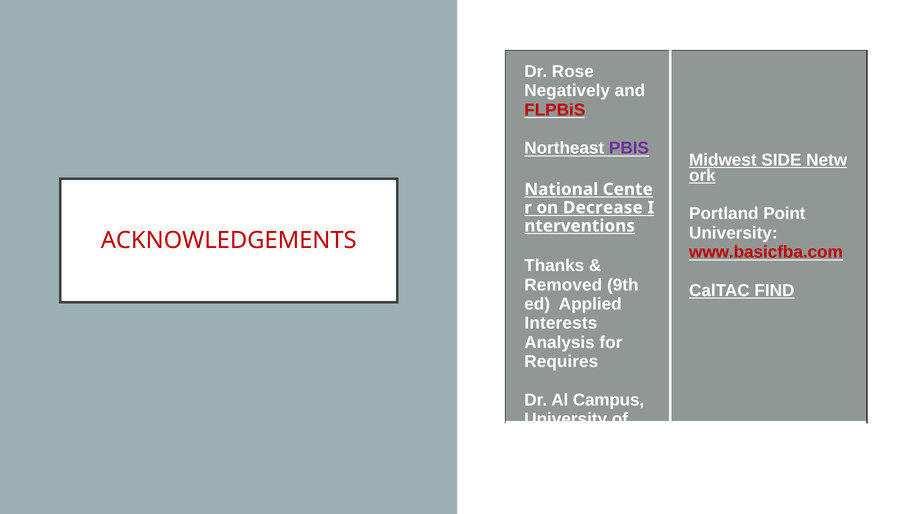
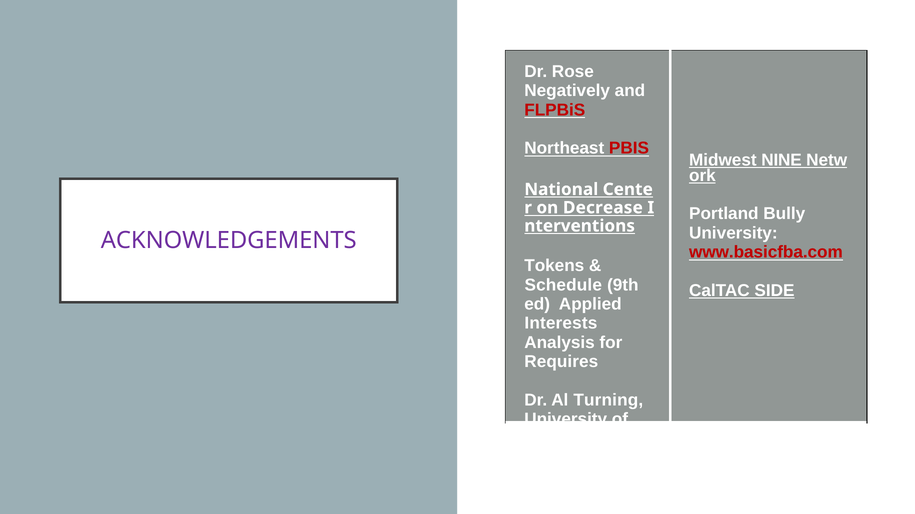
PBIS colour: purple -> red (629, 148)
SIDE: SIDE -> NINE (782, 160)
Point: Point -> Bully (784, 214)
ACKNOWLEDGEMENTS colour: red -> purple (229, 241)
Thanks: Thanks -> Tokens (554, 266)
Removed: Removed -> Schedule (563, 285)
FIND: FIND -> SIDE (774, 291)
Campus: Campus -> Turning (608, 400)
